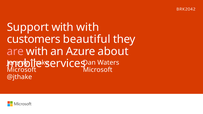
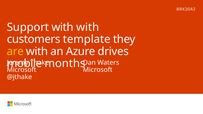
beautiful: beautiful -> template (87, 39)
are colour: pink -> yellow (15, 51)
about: about -> drives (113, 51)
services: services -> months (65, 64)
